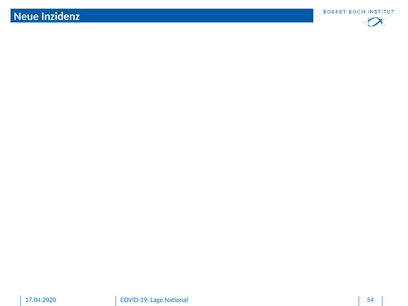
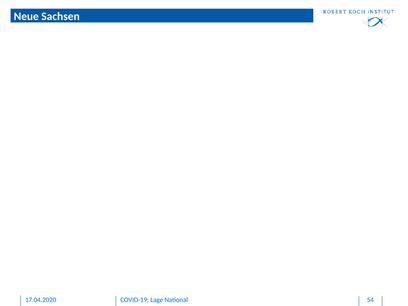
Inzidenz: Inzidenz -> Sachsen (60, 16)
